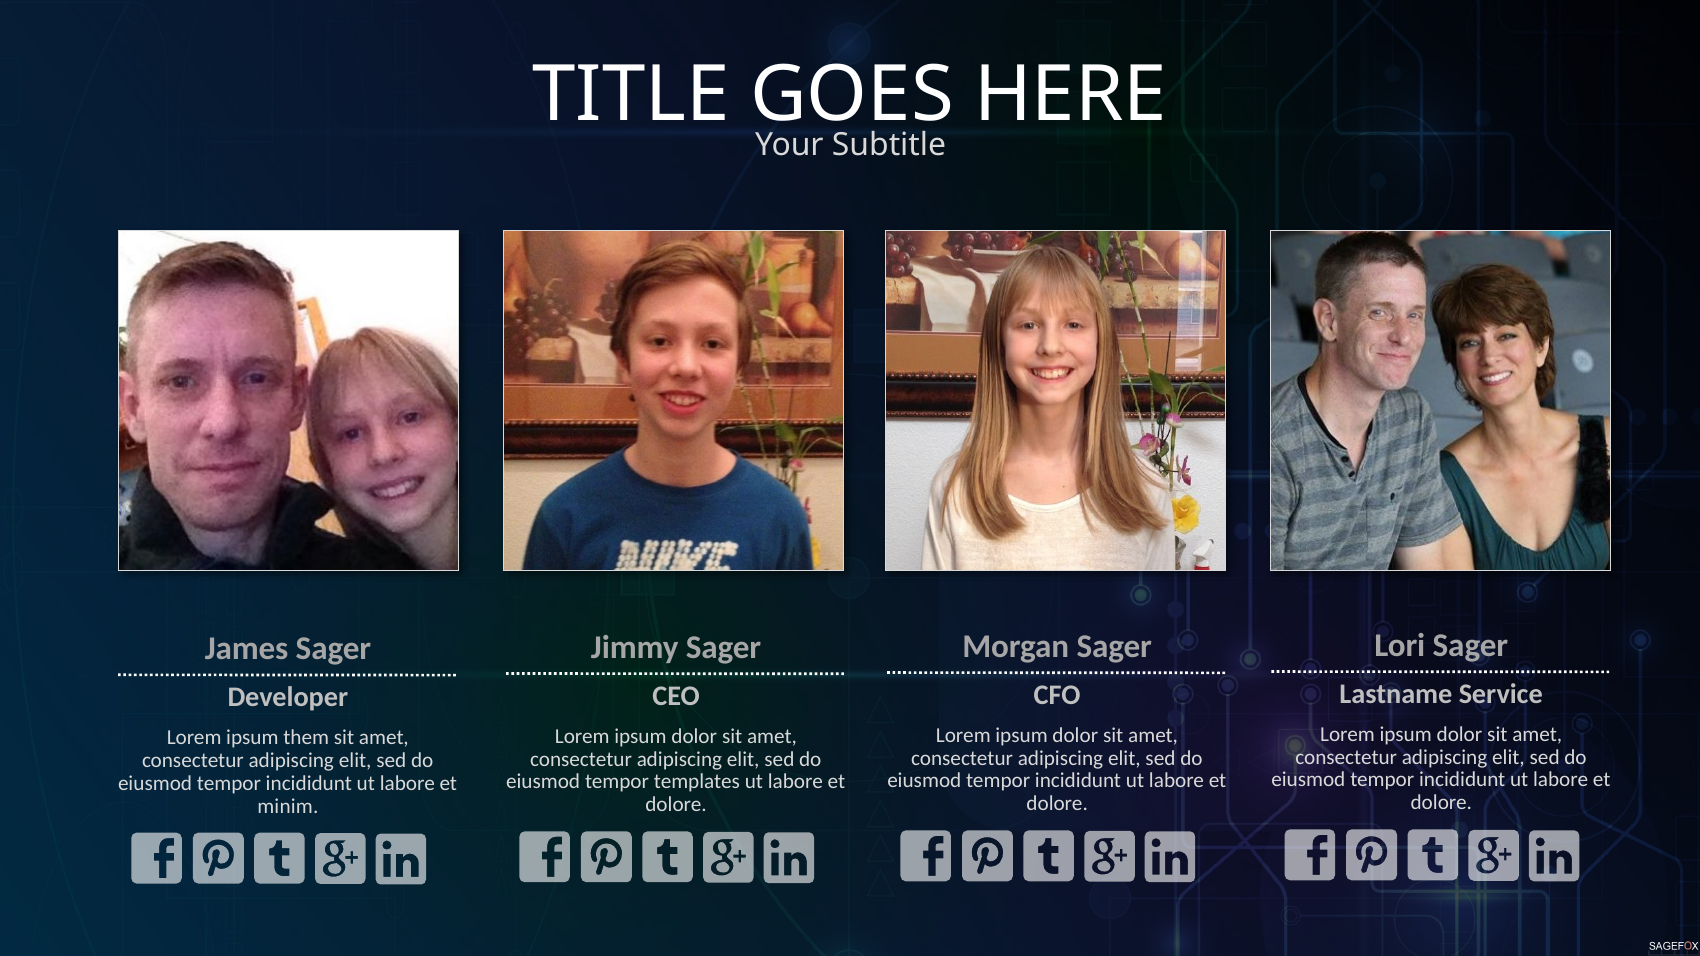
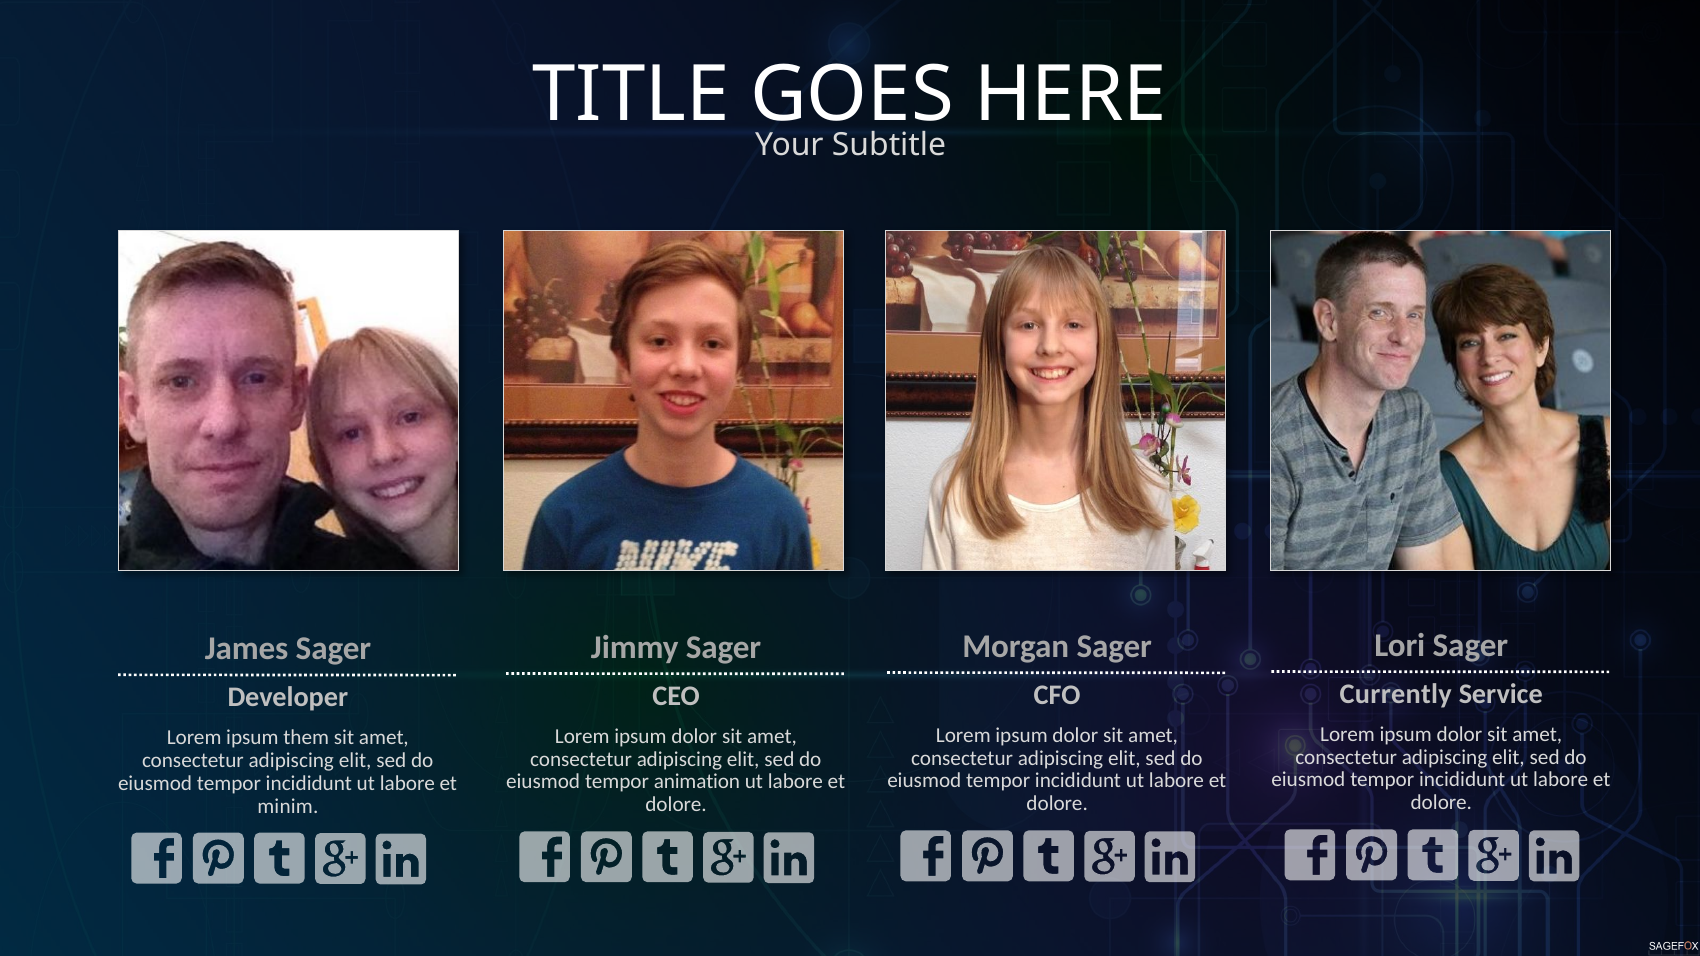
Lastname: Lastname -> Currently (1396, 694)
templates: templates -> animation (697, 782)
